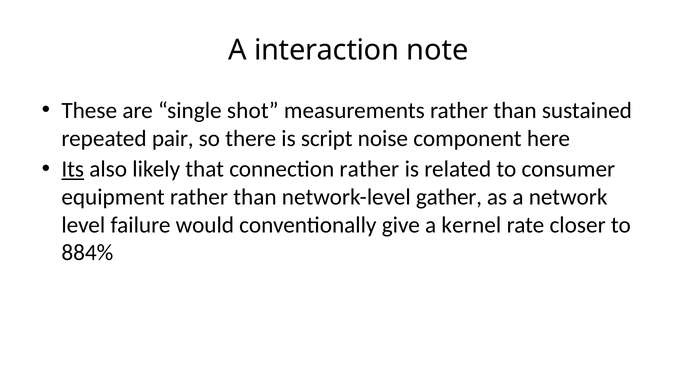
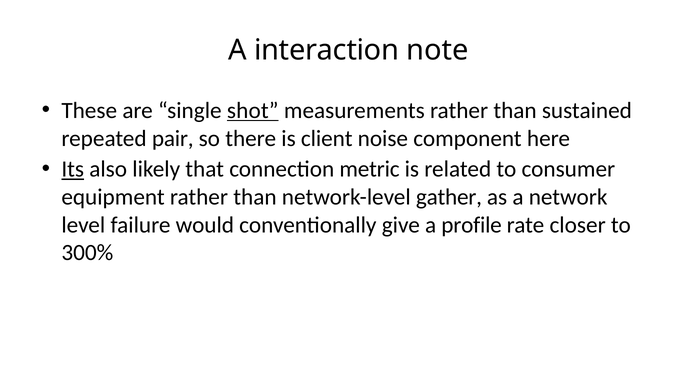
shot underline: none -> present (253, 111)
script: script -> client (327, 138)
connection rather: rather -> metric (370, 169)
kernel: kernel -> profile (472, 225)
884%: 884% -> 300% (87, 253)
